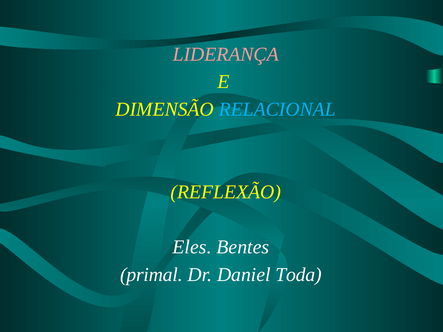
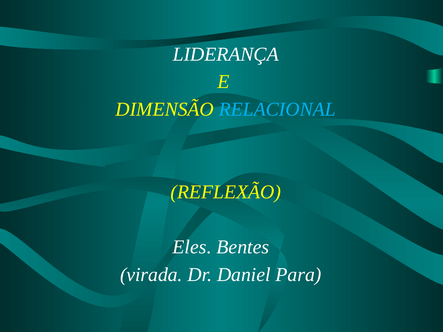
LIDERANÇA colour: pink -> white (226, 54)
primal: primal -> virada (151, 275)
Toda: Toda -> Para (298, 275)
